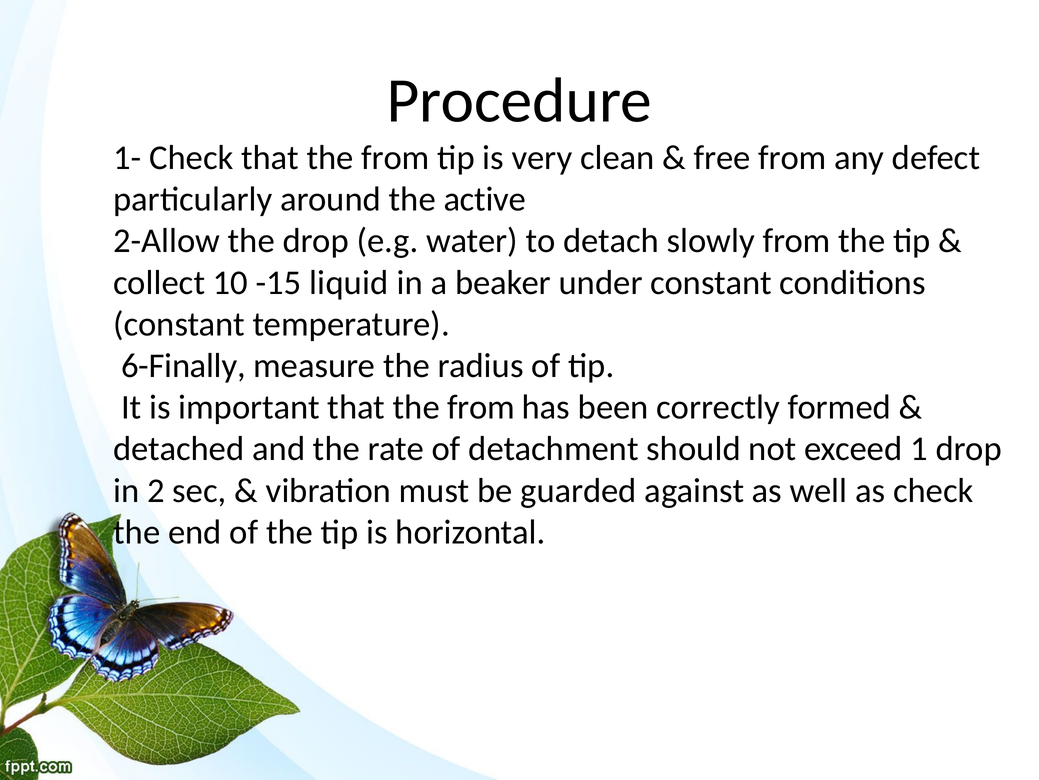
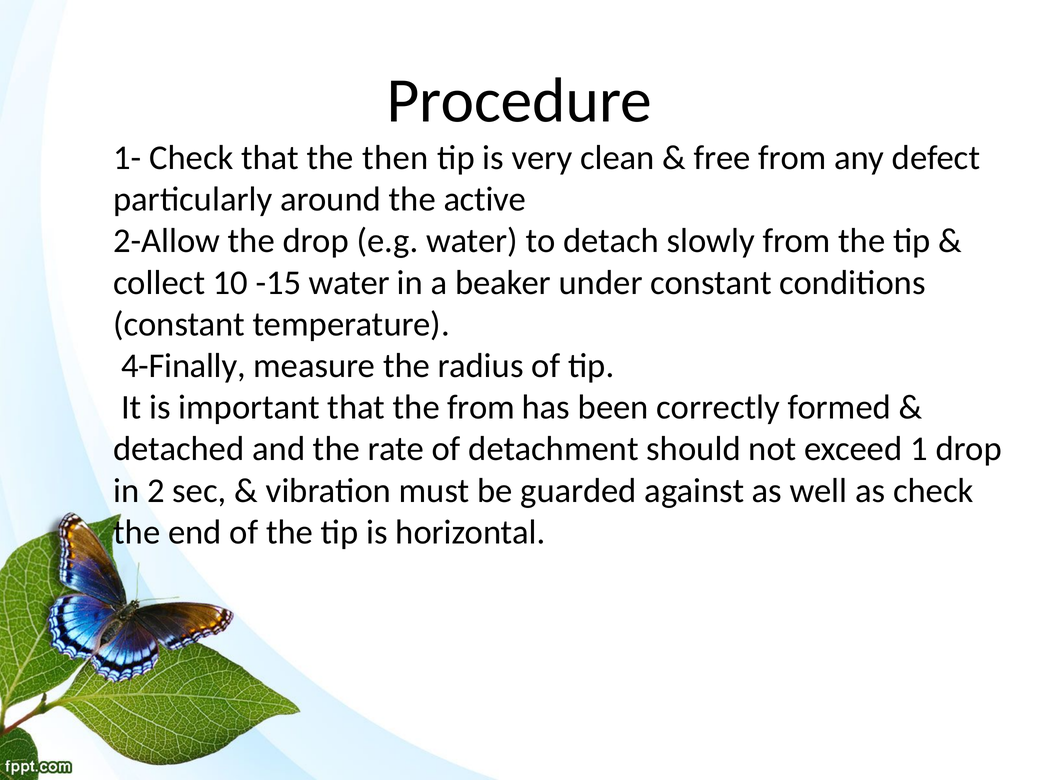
Check that the from: from -> then (395, 158)
-15 liquid: liquid -> water (349, 282)
6-Finally: 6-Finally -> 4-Finally (183, 365)
